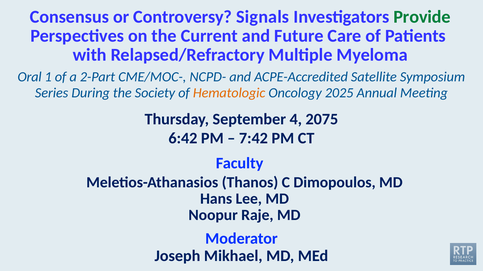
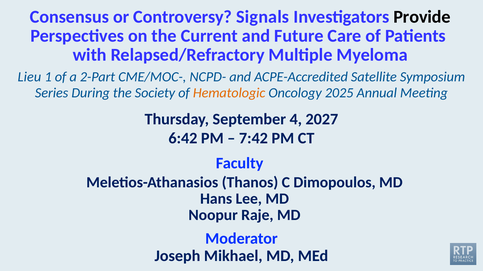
Provide colour: green -> black (422, 17)
Oral: Oral -> Lieu (29, 77)
2075: 2075 -> 2027 (322, 119)
